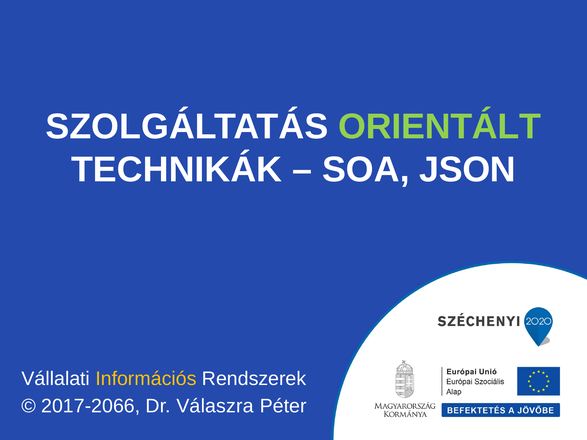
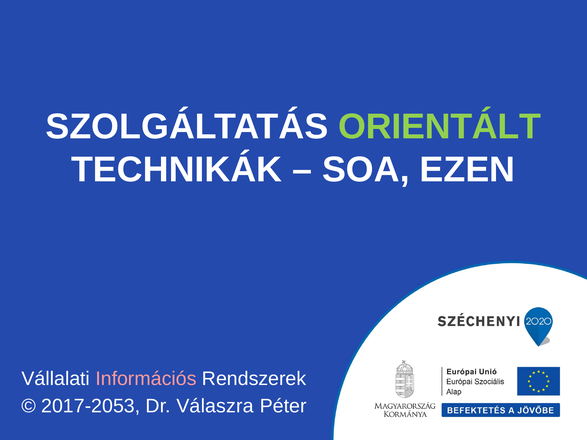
JSON: JSON -> EZEN (467, 170)
Információs colour: yellow -> pink (146, 379)
2017-2066: 2017-2066 -> 2017-2053 (91, 406)
